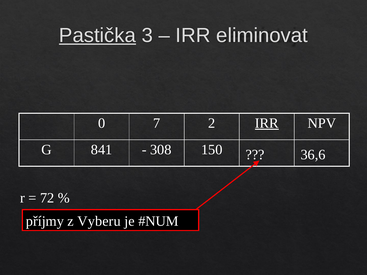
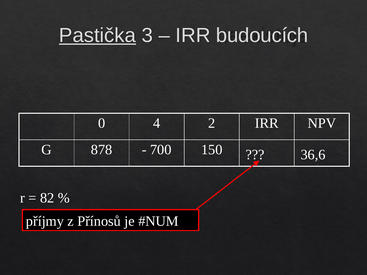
eliminovat: eliminovat -> budoucích (262, 36)
7: 7 -> 4 (157, 123)
IRR underline: present -> none (267, 123)
841: 841 -> 878 (102, 150)
308: 308 -> 700 (161, 150)
72: 72 -> 82 (47, 198)
Vyberu: Vyberu -> Přínosů (99, 221)
